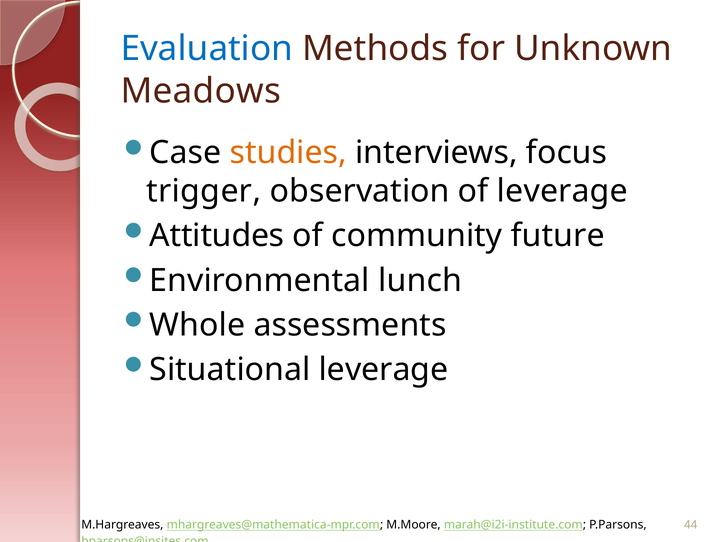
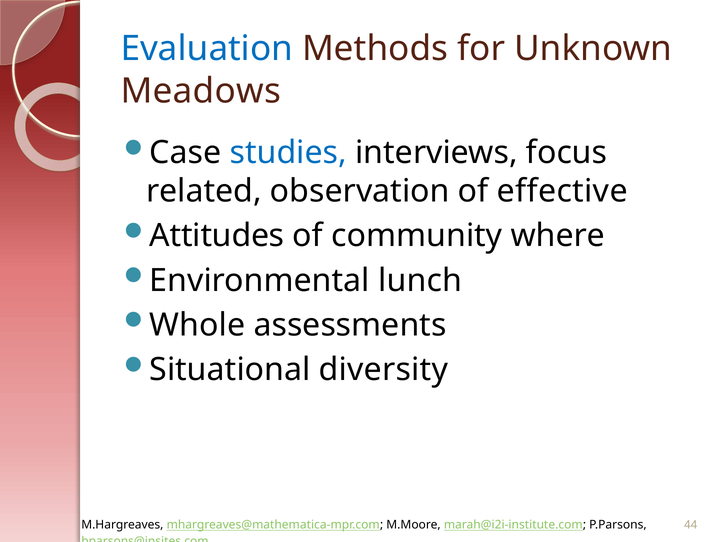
studies colour: orange -> blue (288, 153)
trigger: trigger -> related (204, 191)
of leverage: leverage -> effective (562, 191)
future: future -> where (558, 236)
Situational leverage: leverage -> diversity (383, 370)
